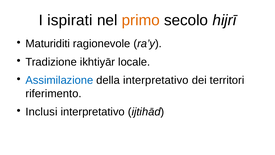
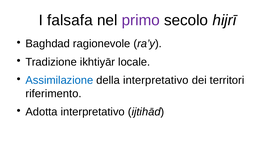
ispirati: ispirati -> falsafa (70, 20)
primo colour: orange -> purple (141, 20)
Maturiditi: Maturiditi -> Baghdad (48, 44)
Inclusi: Inclusi -> Adotta (42, 112)
